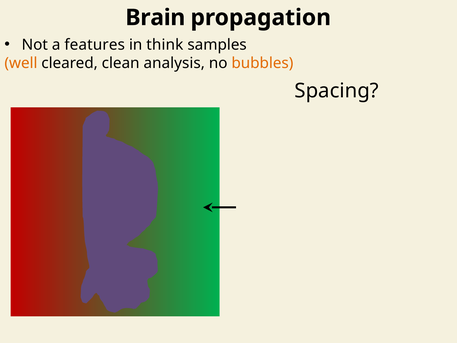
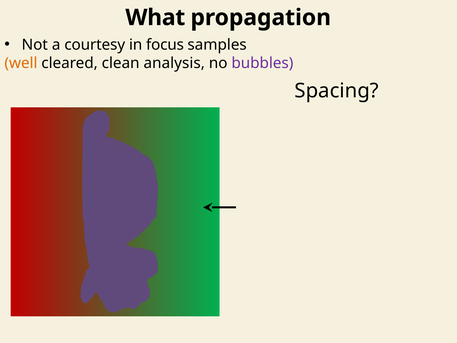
Brain: Brain -> What (155, 18)
features: features -> courtesy (95, 45)
think: think -> focus (165, 45)
bubbles colour: orange -> purple (262, 63)
